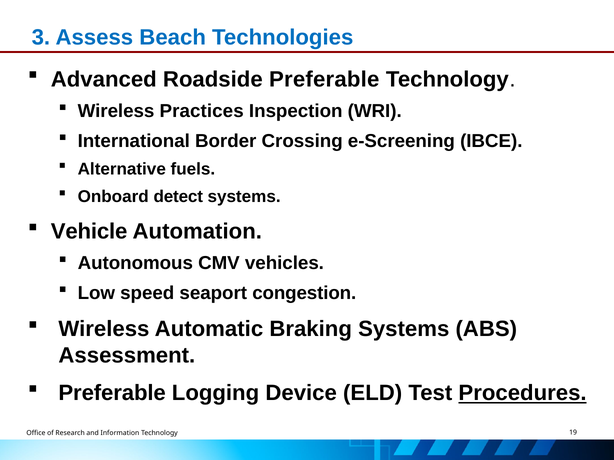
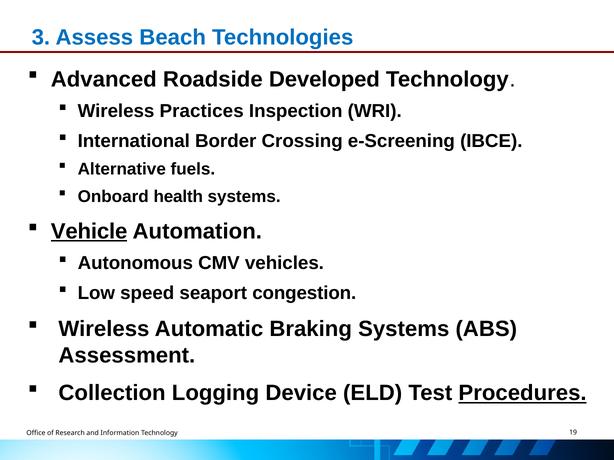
Roadside Preferable: Preferable -> Developed (324, 79)
detect: detect -> health (178, 197)
Vehicle underline: none -> present (89, 232)
Preferable: Preferable -> Collection (112, 394)
